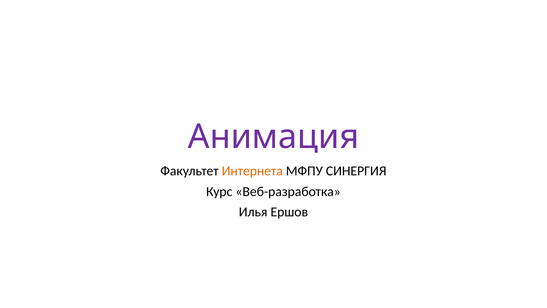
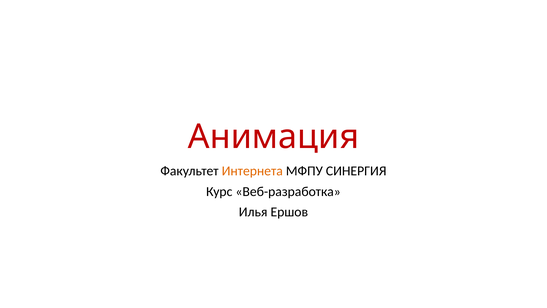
Анимация colour: purple -> red (274, 137)
